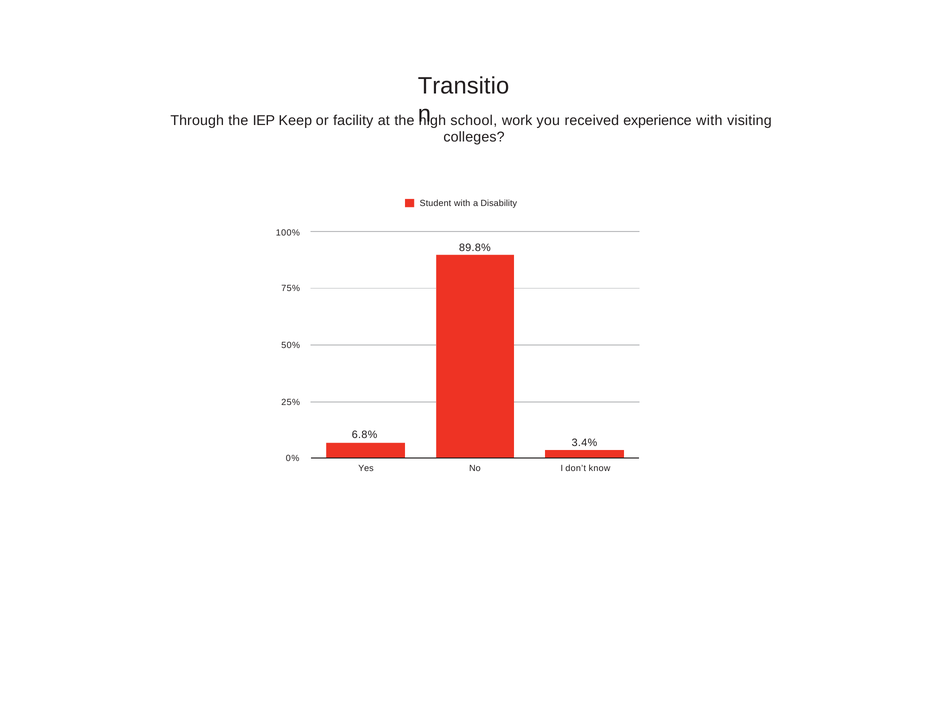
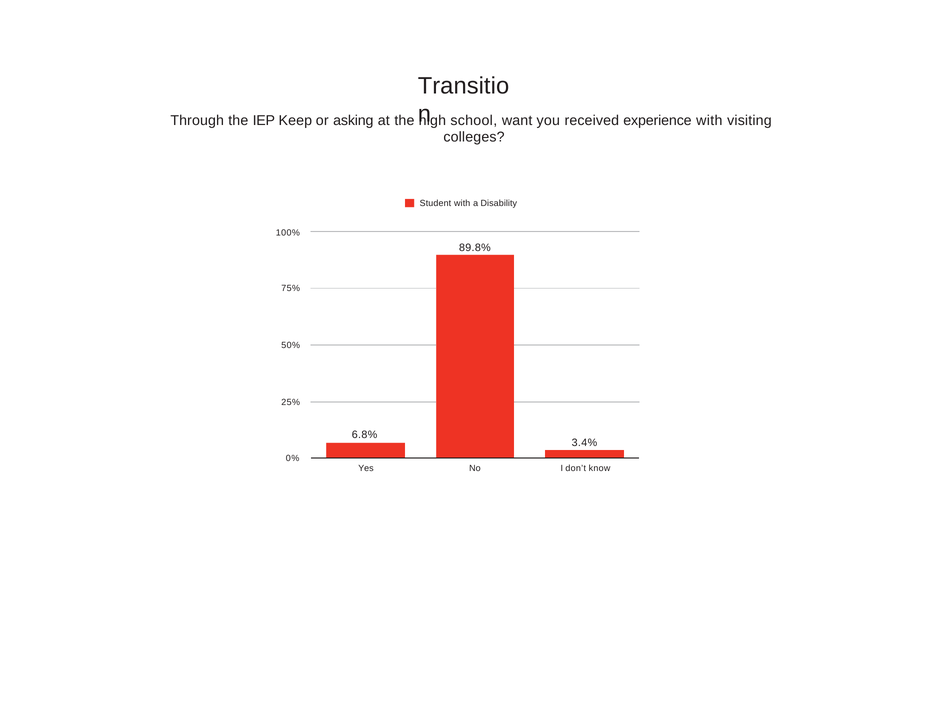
facility: facility -> asking (353, 120)
work: work -> want (517, 120)
